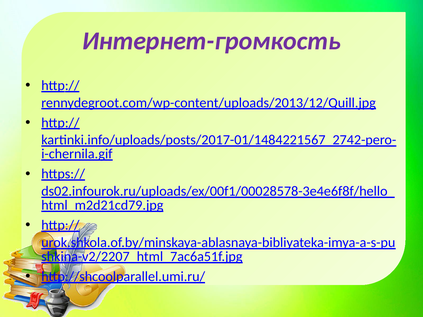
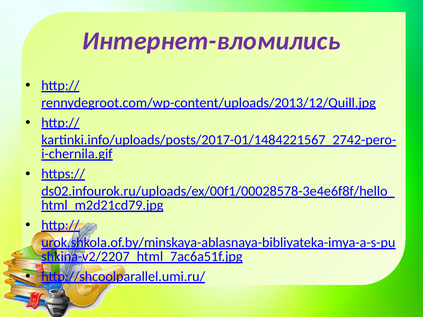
Интернет-громкость: Интернет-громкость -> Интернет-вломились (211, 41)
